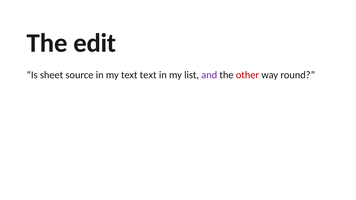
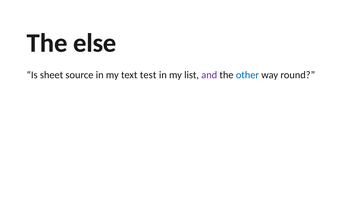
edit: edit -> else (95, 43)
text text: text -> test (148, 75)
other colour: red -> blue (247, 75)
